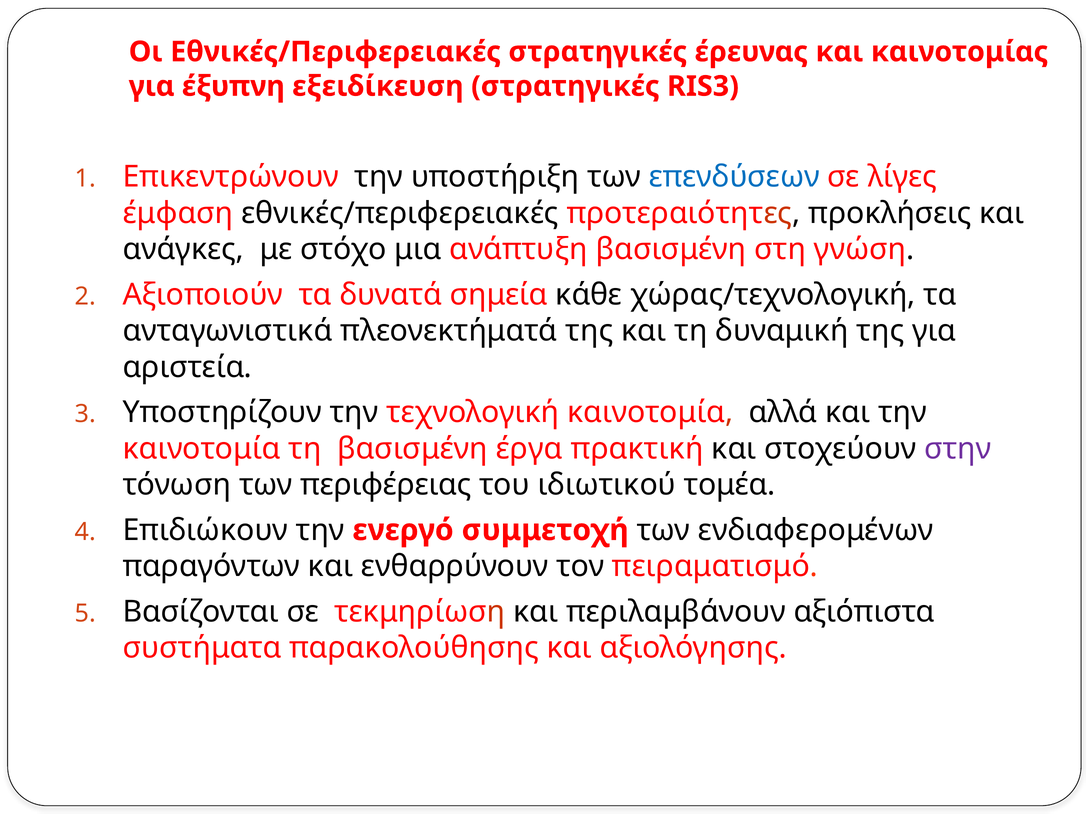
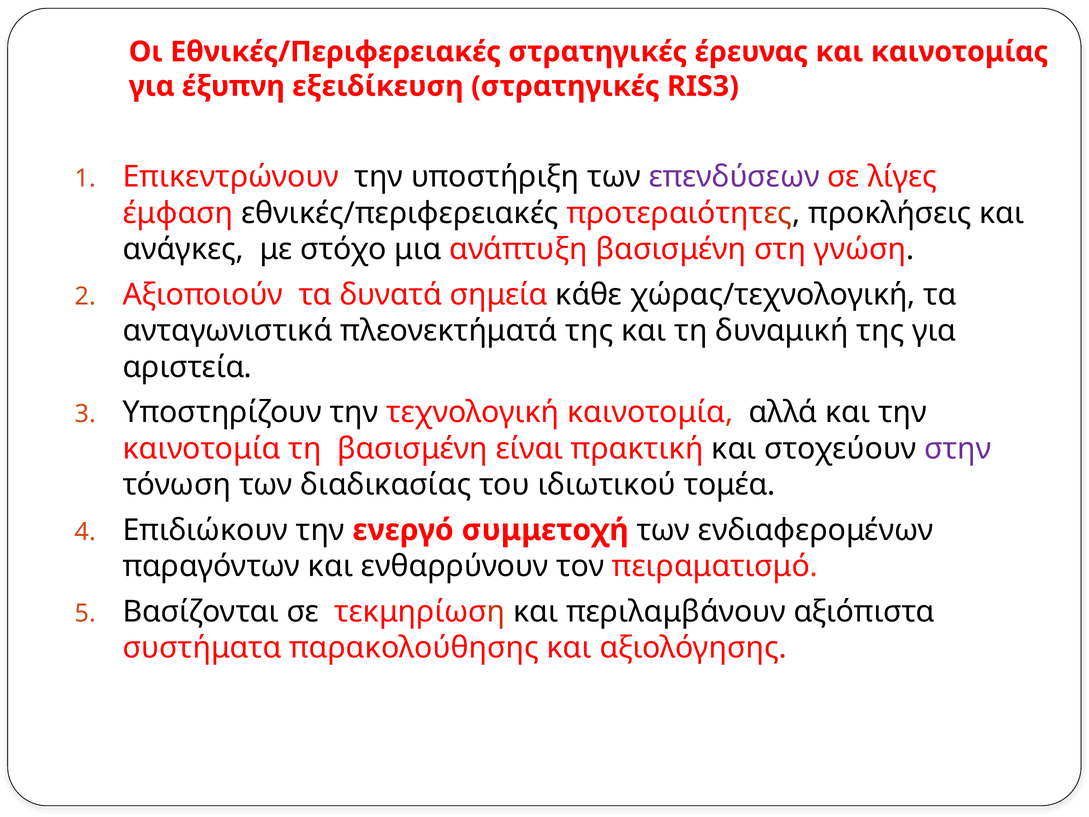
επενδύσεων colour: blue -> purple (734, 177)
έργα: έργα -> είναι (529, 449)
περιφέρειας: περιφέρειας -> διαδικασίας (386, 485)
